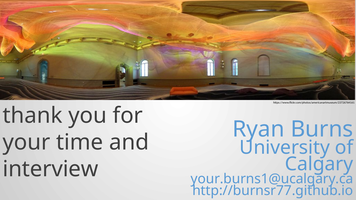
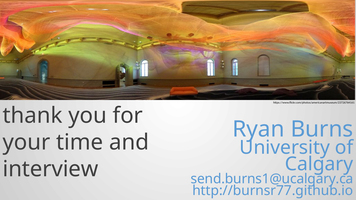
your.burns1@ucalgary.ca: your.burns1@ucalgary.ca -> send.burns1@ucalgary.ca (272, 179)
